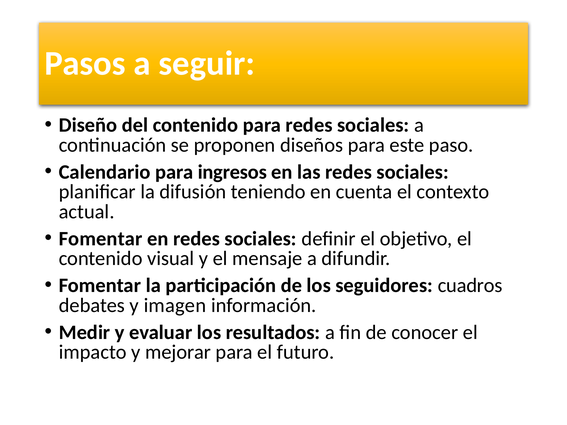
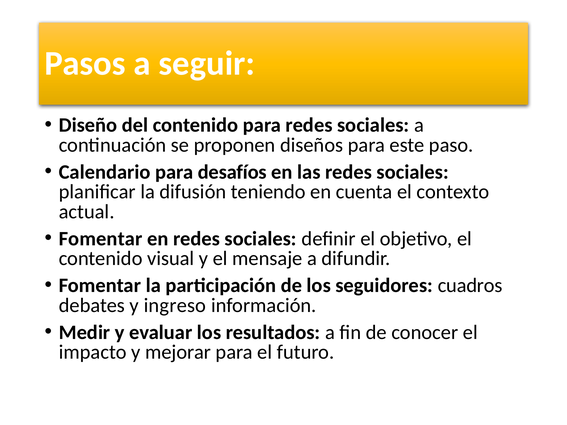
ingresos: ingresos -> desafíos (232, 172)
imagen: imagen -> ingreso (175, 306)
